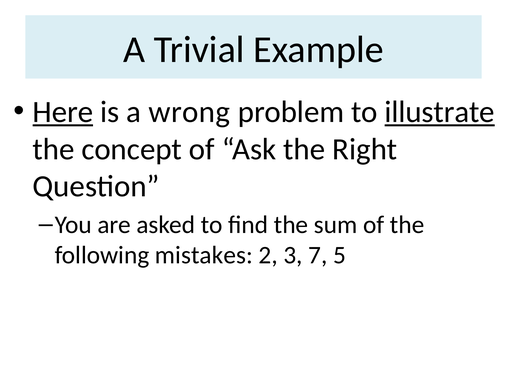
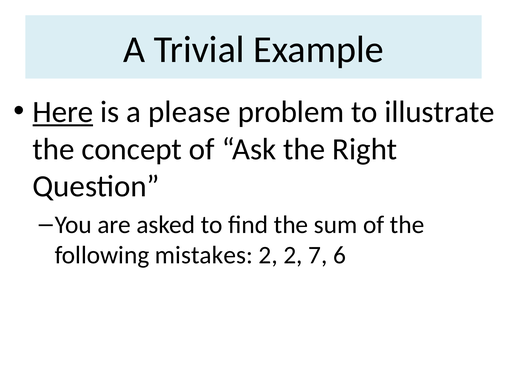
wrong: wrong -> please (189, 112)
illustrate underline: present -> none (440, 112)
2 3: 3 -> 2 (293, 255)
5: 5 -> 6 (340, 255)
